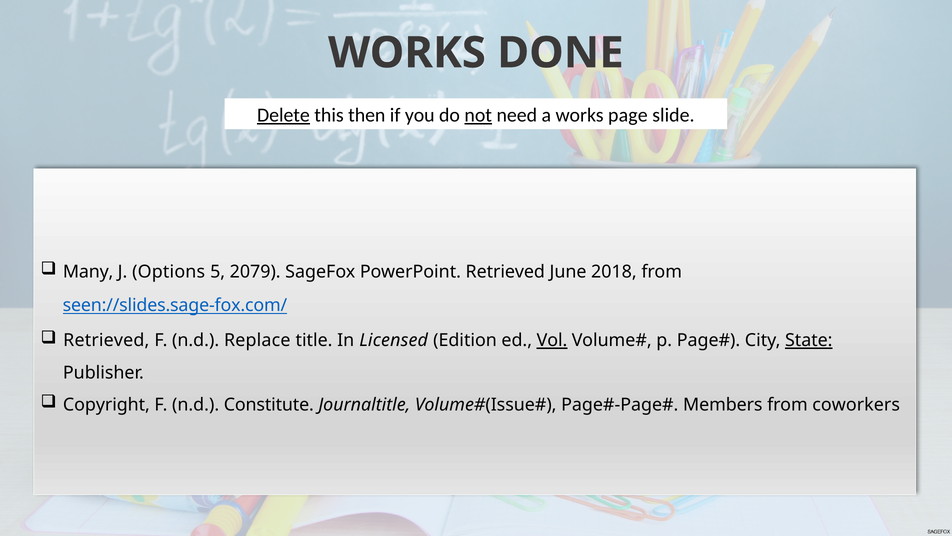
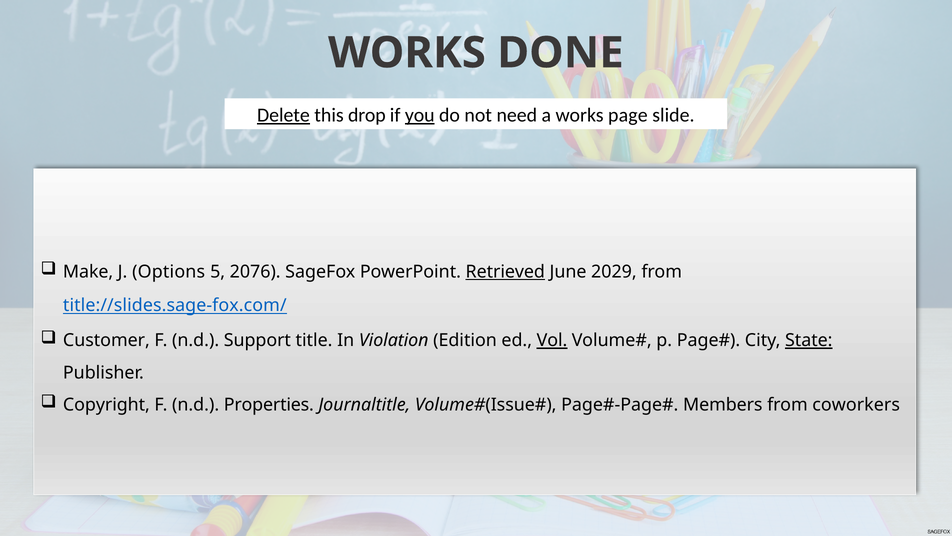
then: then -> drop (367, 115)
you underline: none -> present (420, 115)
not underline: present -> none (478, 115)
Many: Many -> Make (88, 272)
2079: 2079 -> 2076 (255, 272)
Retrieved underline: none -> present (505, 272)
2018: 2018 -> 2029 (614, 272)
seen://slides.sage-fox.com/: seen://slides.sage-fox.com/ -> title://slides.sage-fox.com/ (175, 305)
Retrieved: Retrieved -> Customer (106, 340)
Replace: Replace -> Support (257, 340)
Licensed: Licensed -> Violation (394, 340)
Constitute: Constitute -> Properties (269, 405)
